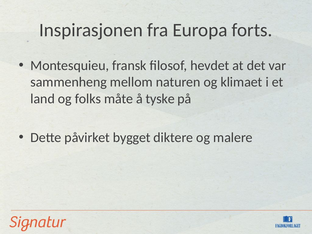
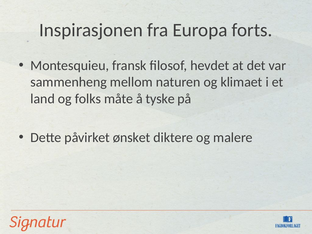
bygget: bygget -> ønsket (132, 138)
